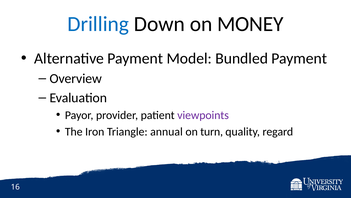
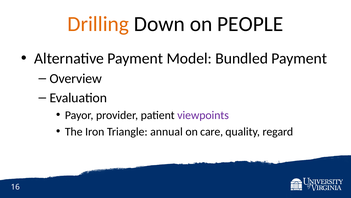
Drilling colour: blue -> orange (98, 24)
MONEY: MONEY -> PEOPLE (250, 24)
turn: turn -> care (212, 131)
